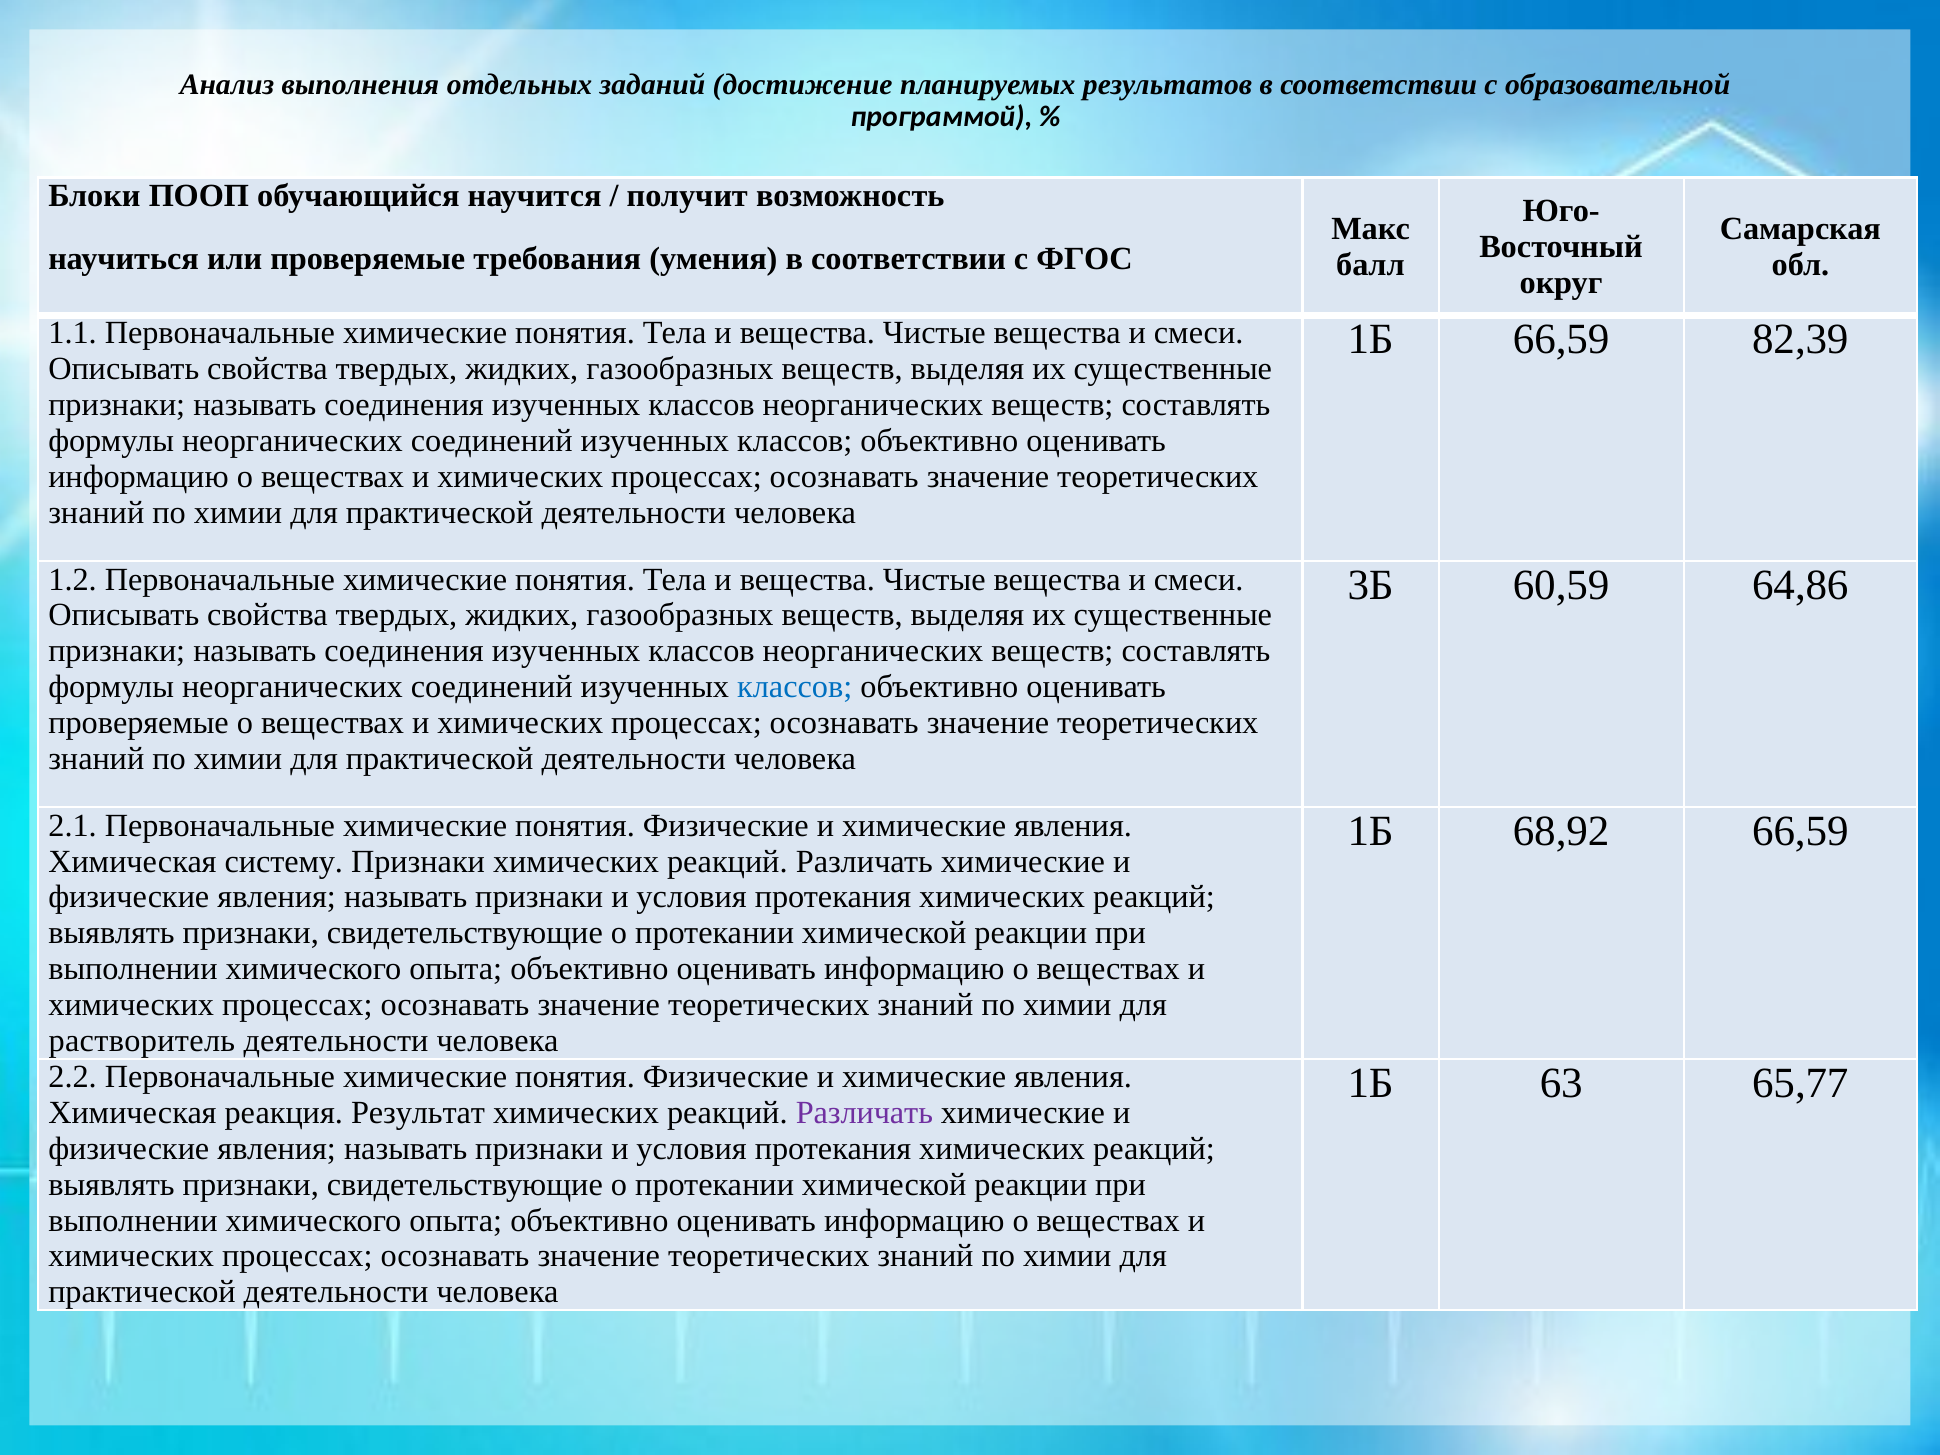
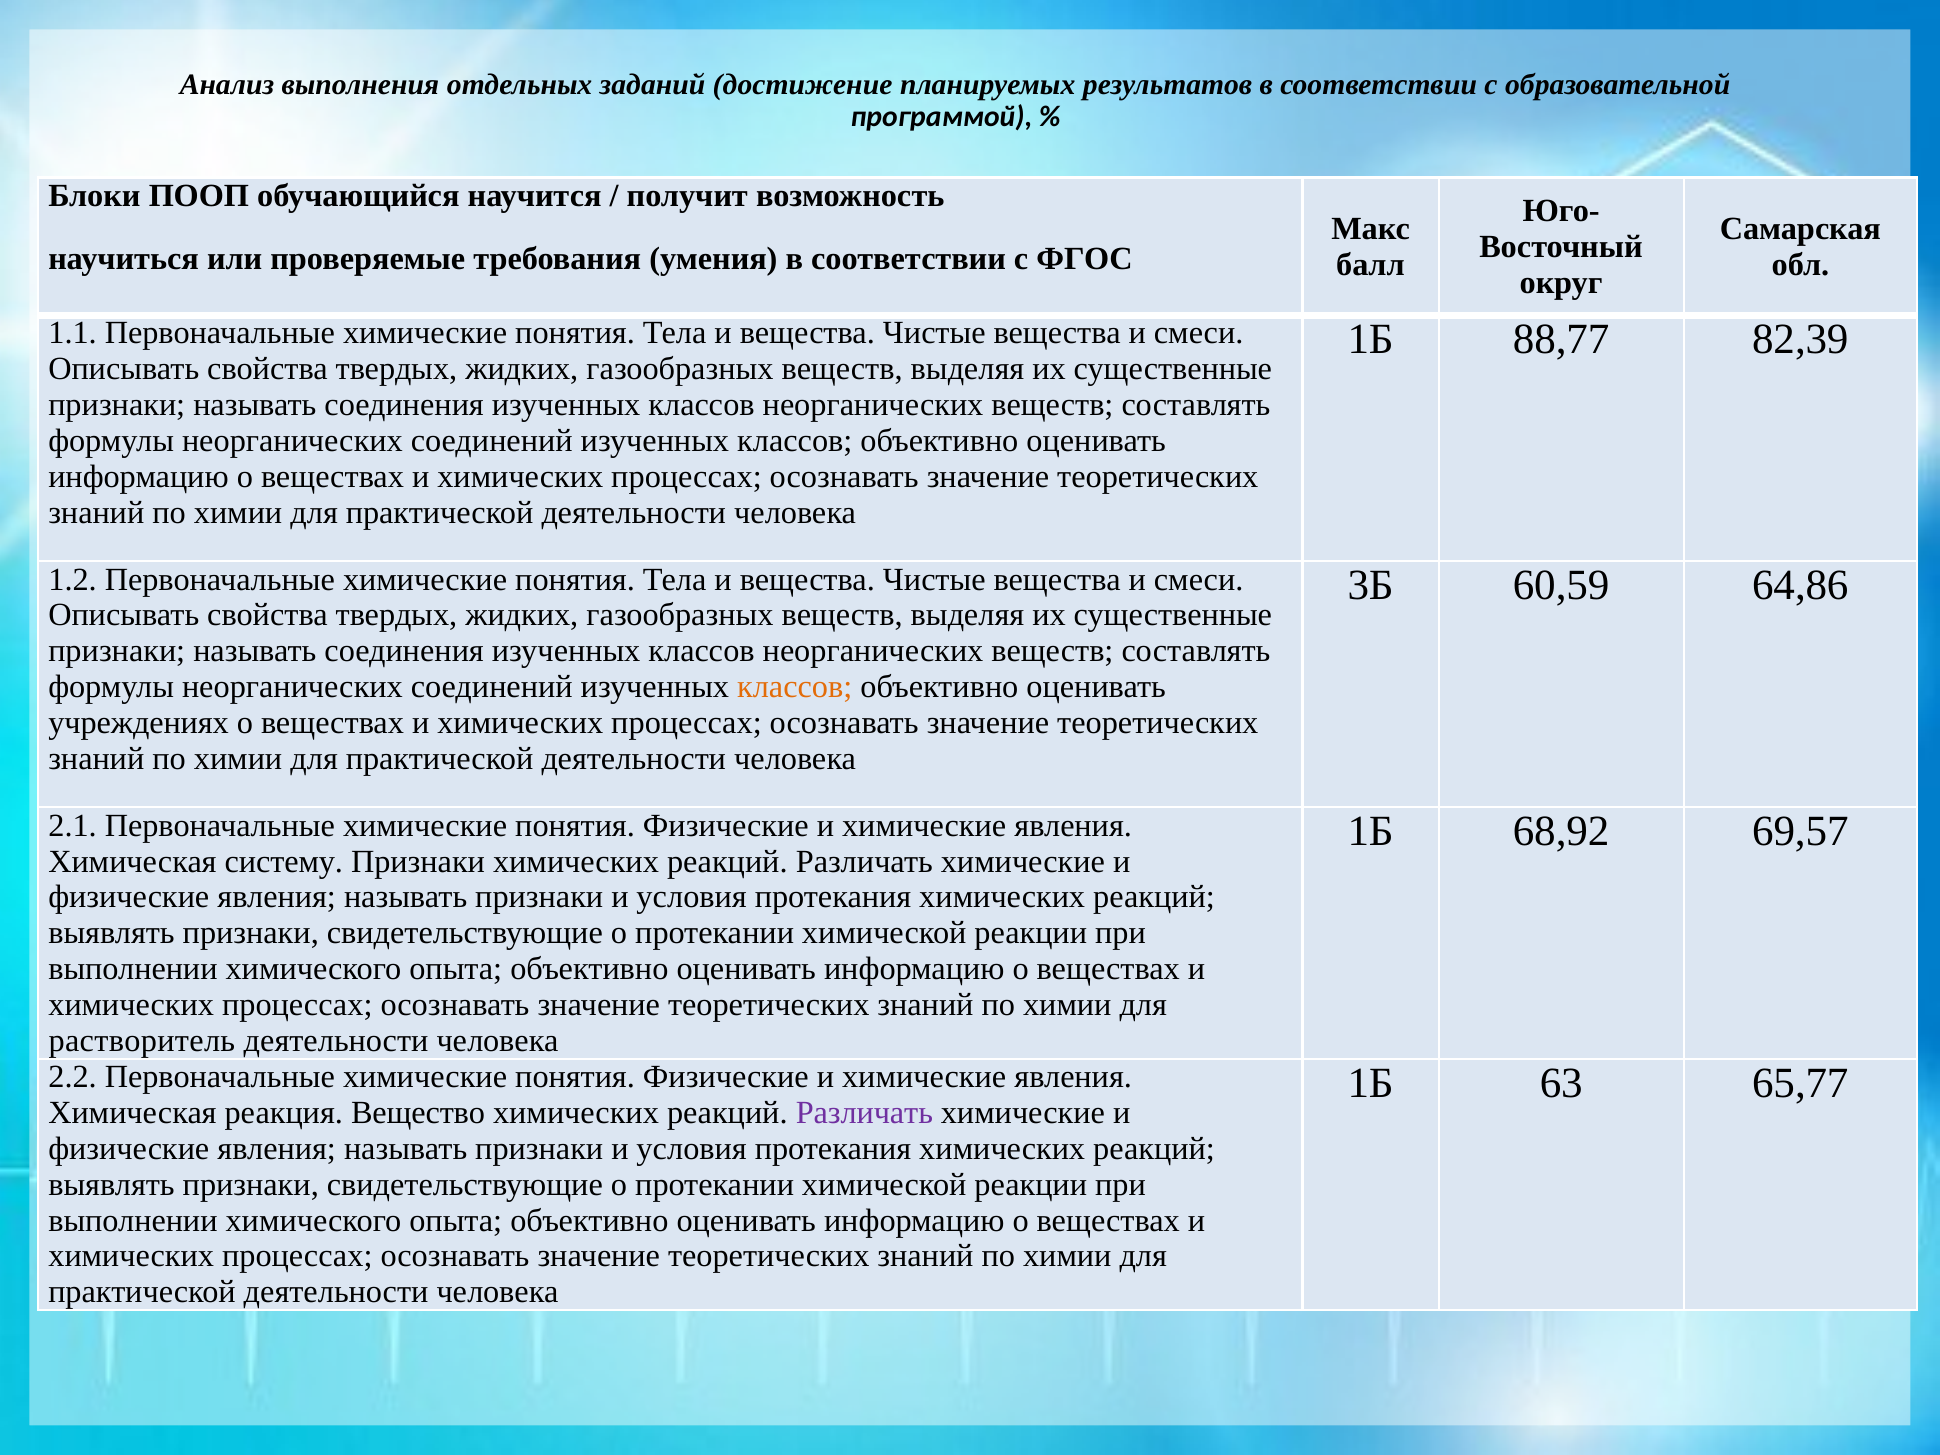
1Б 66,59: 66,59 -> 88,77 (1561, 339)
классов colour: blue -> orange (795, 687)
проверяемые: проверяемые -> учреждениях (139, 723)
68,92 66,59: 66,59 -> 69,57 (1800, 832)
Результат: Результат -> Вещество (418, 1113)
